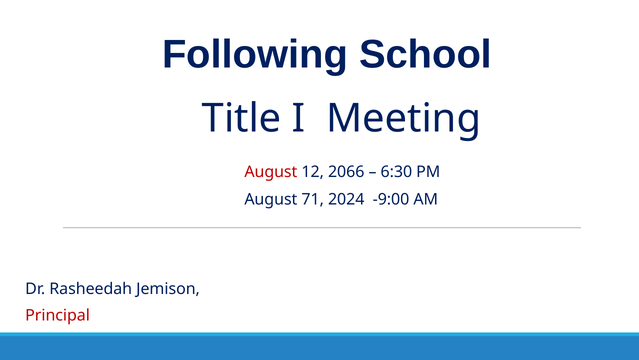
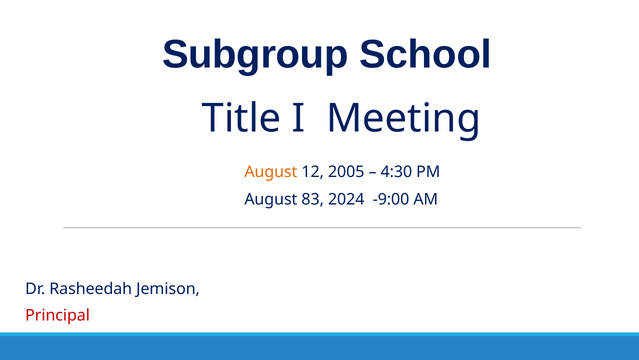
Following: Following -> Subgroup (255, 55)
August colour: red -> orange (271, 172)
2066: 2066 -> 2005 (346, 172)
6:30: 6:30 -> 4:30 (396, 172)
71: 71 -> 83 (313, 199)
